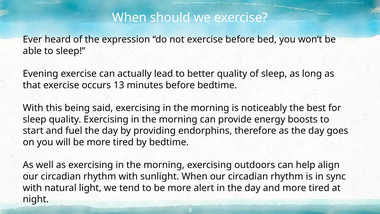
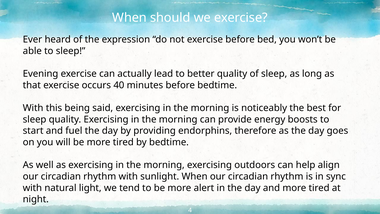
13: 13 -> 40 (119, 85)
